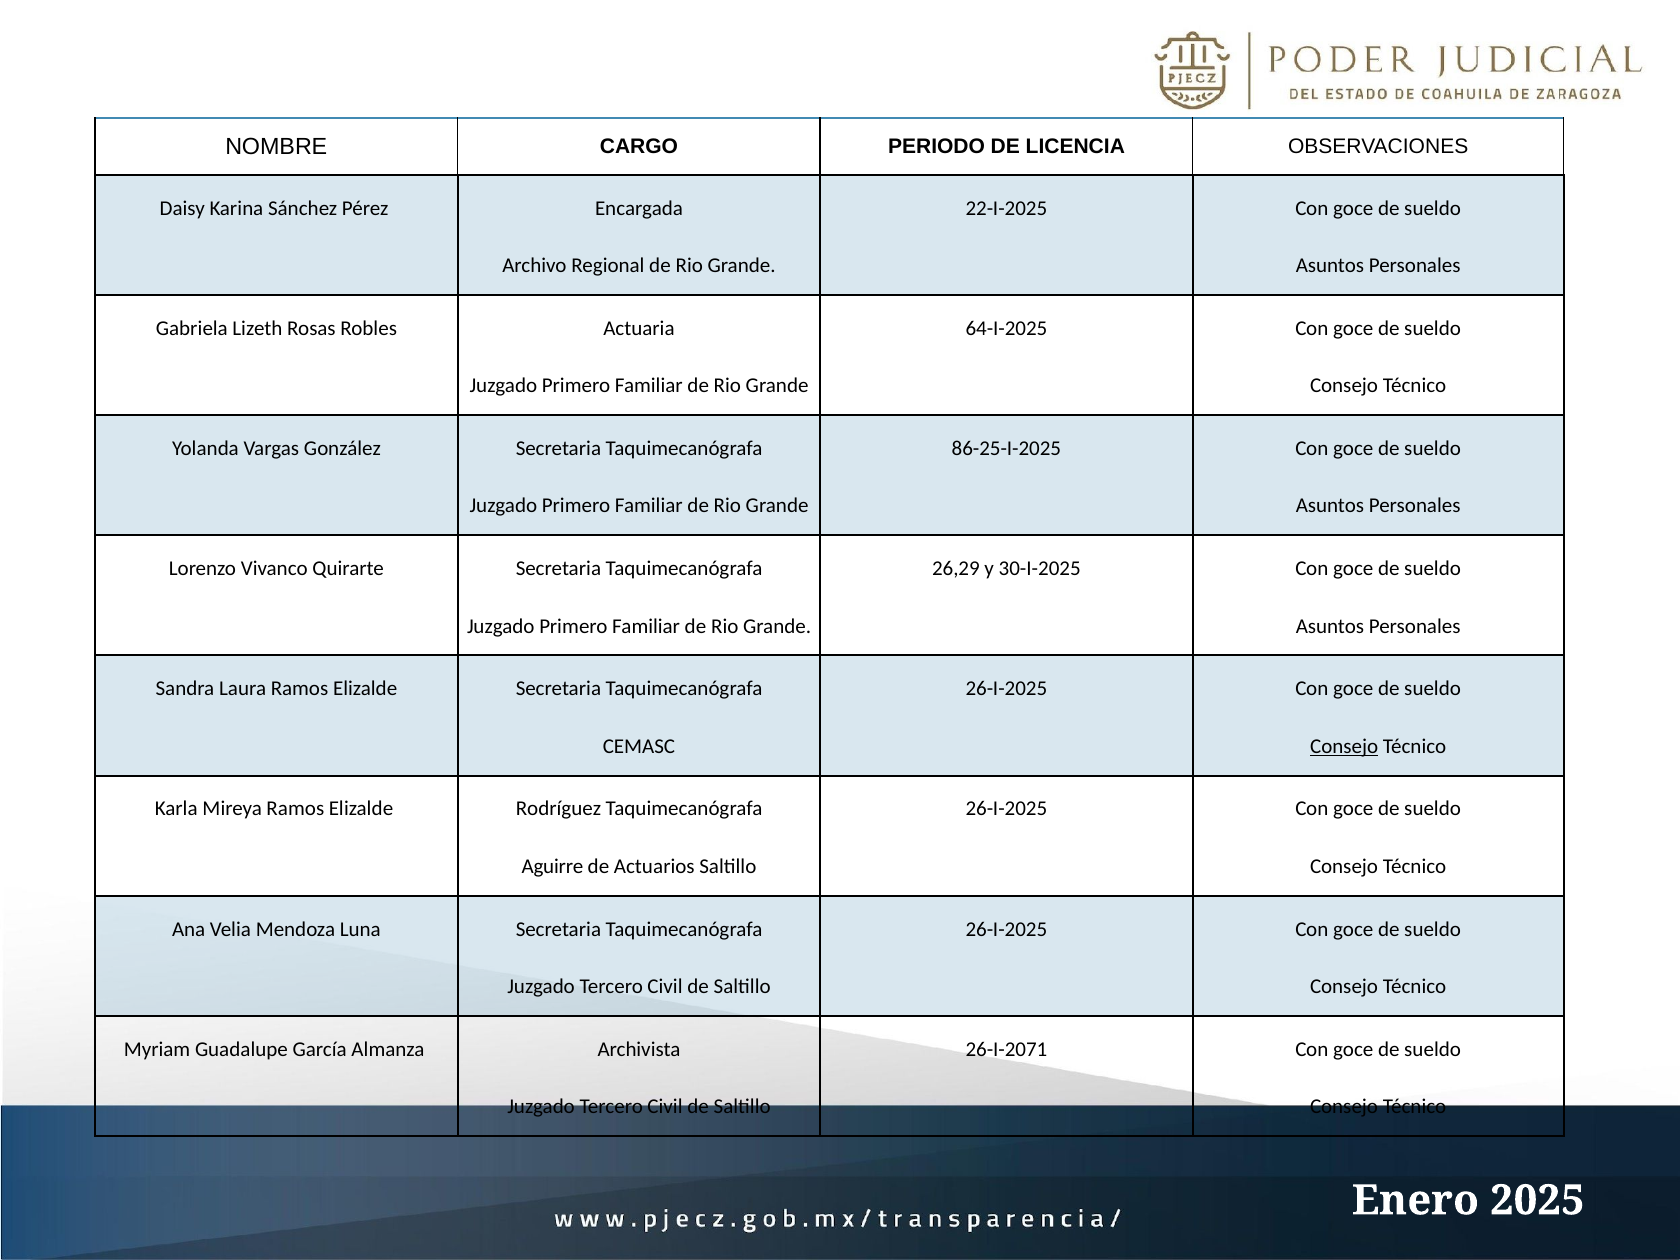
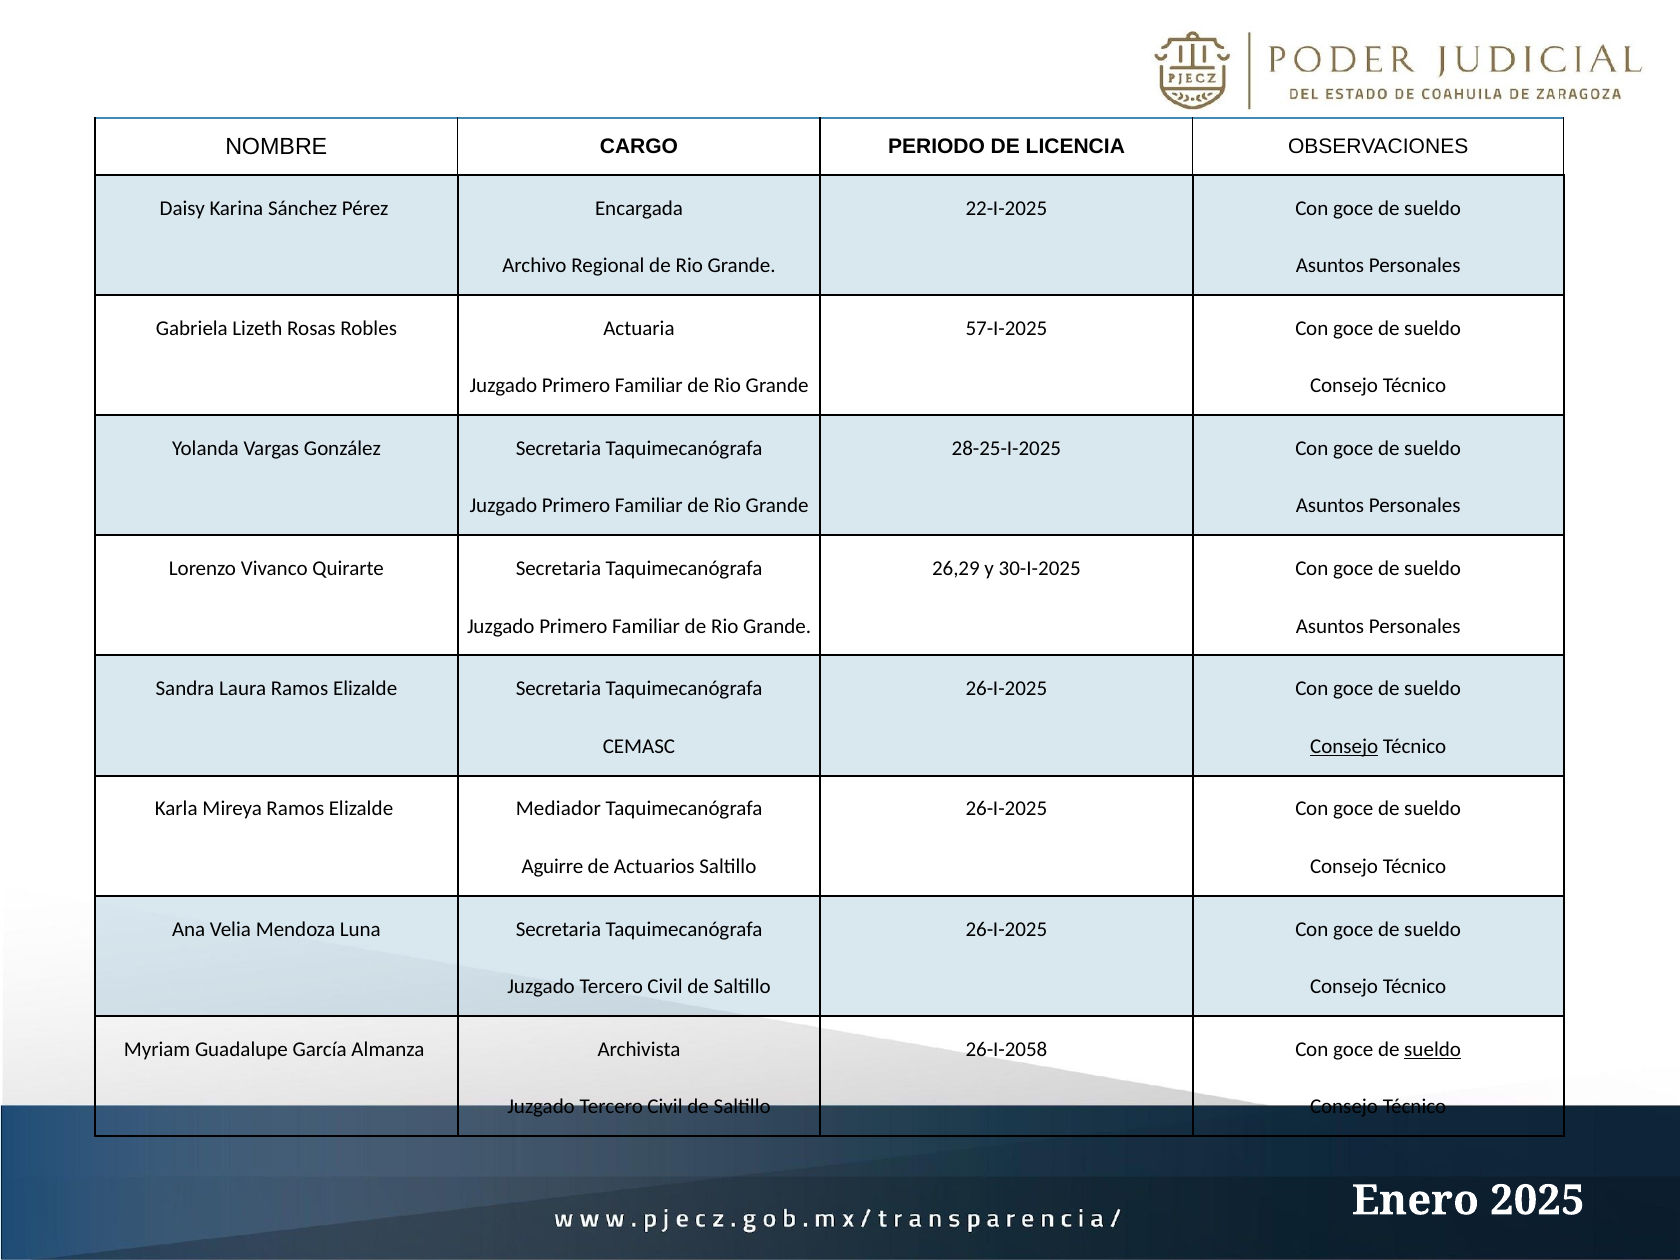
64-I-2025: 64-I-2025 -> 57-I-2025 (1006, 329)
86-25-I-2025: 86-25-I-2025 -> 28-25-I-2025 (1006, 449)
Rodríguez: Rodríguez -> Mediador (558, 809)
26-I-2071: 26-I-2071 -> 26-I-2058 (1006, 1049)
sueldo underline: none -> present (1433, 1049)
